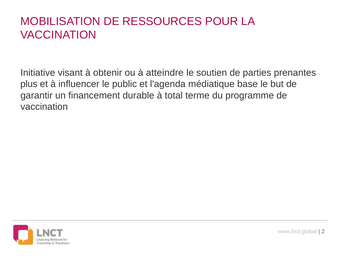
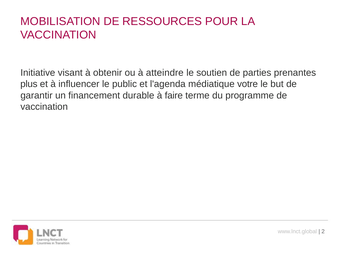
base: base -> votre (248, 84)
total: total -> faire (174, 95)
